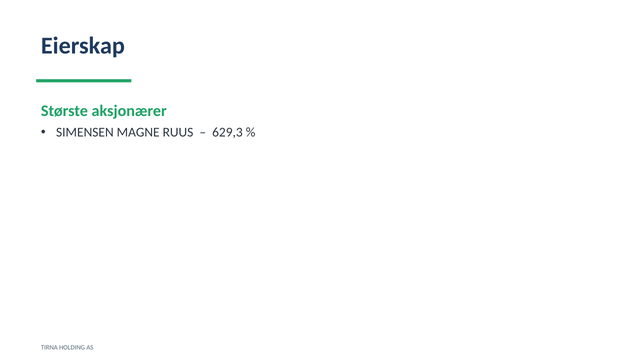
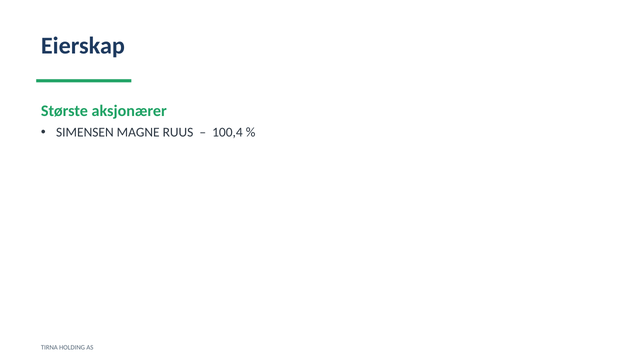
629,3: 629,3 -> 100,4 (227, 132)
